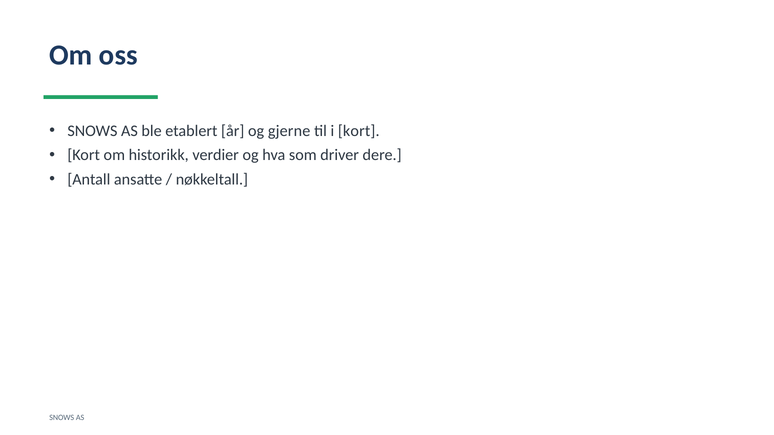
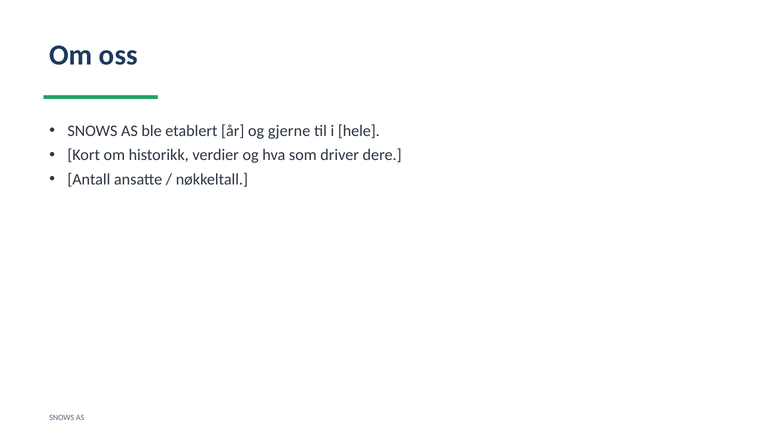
i kort: kort -> hele (359, 131)
